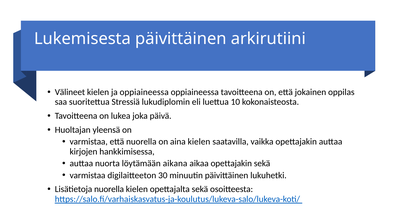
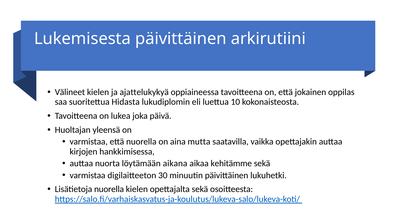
ja oppiaineessa: oppiaineessa -> ajattelukykyä (144, 92)
Stressiä: Stressiä -> Hidasta (126, 102)
aina kielen: kielen -> mutta (199, 142)
aikaa opettajakin: opettajakin -> kehitämme (231, 163)
